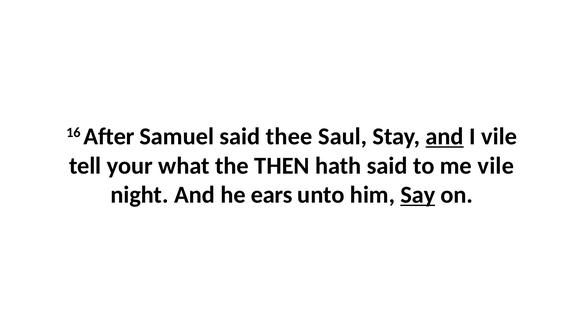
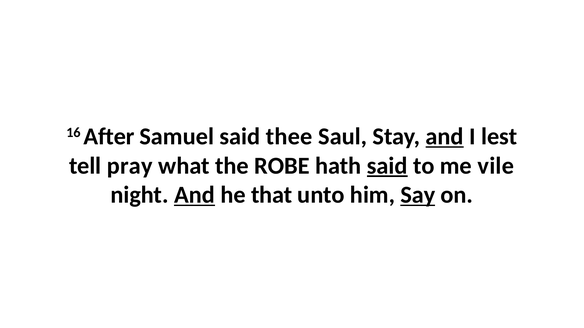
I vile: vile -> lest (499, 137)
your: your -> pray (130, 166)
THEN: THEN -> ROBE (282, 166)
said underline: none -> present (387, 166)
And underline: none -> present (194, 195)
ears: ears -> that (272, 195)
